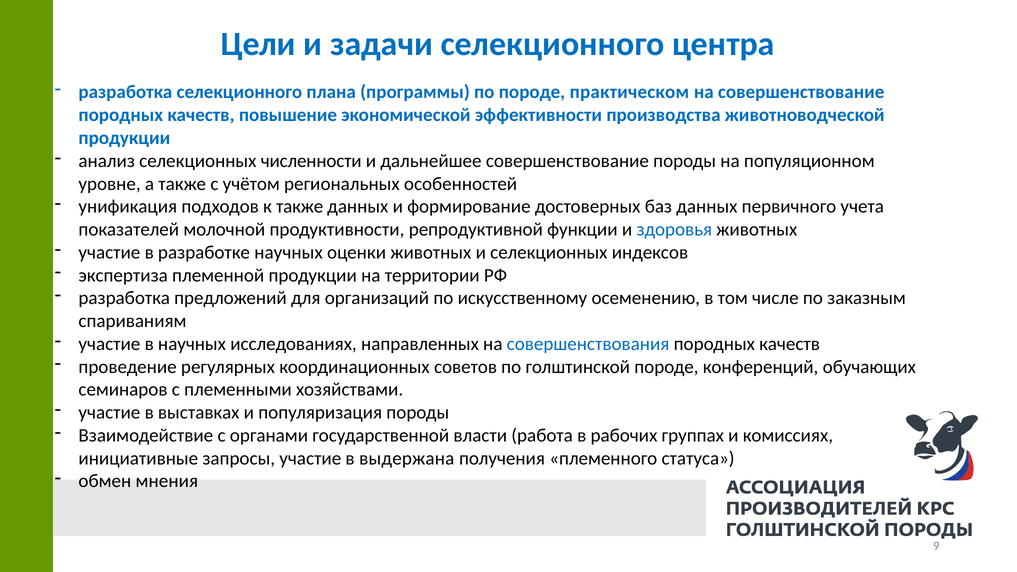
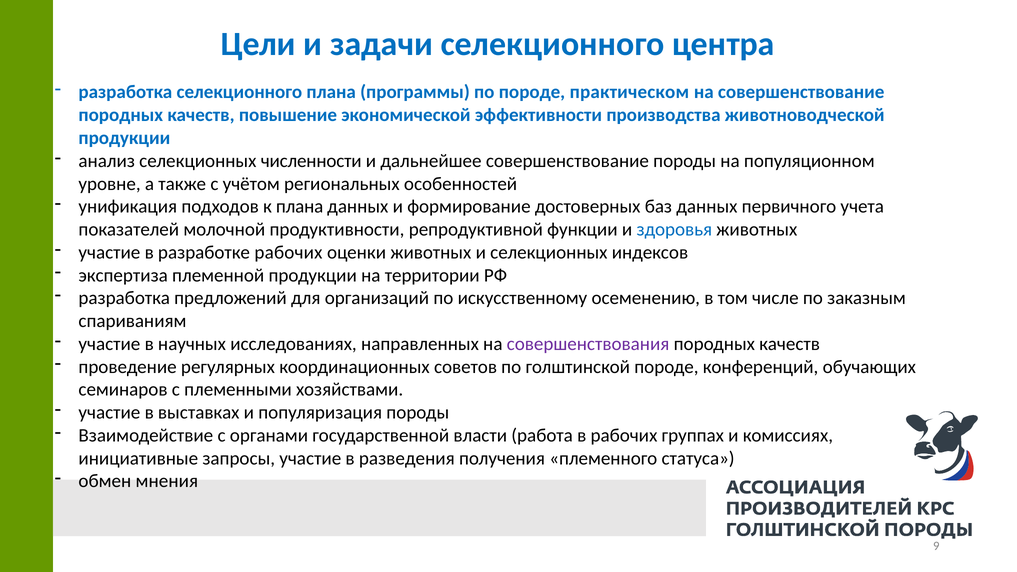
к также: также -> плана (300, 207)
разработке научных: научных -> рабочих (288, 252)
совершенствования colour: blue -> purple (588, 344)
выдержана: выдержана -> разведения (407, 458)
